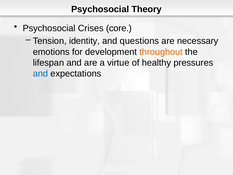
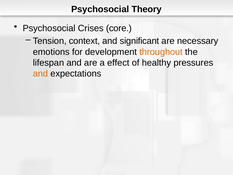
identity: identity -> context (84, 41)
questions: questions -> significant (139, 41)
virtue: virtue -> effect (118, 63)
and colour: blue -> orange (40, 74)
